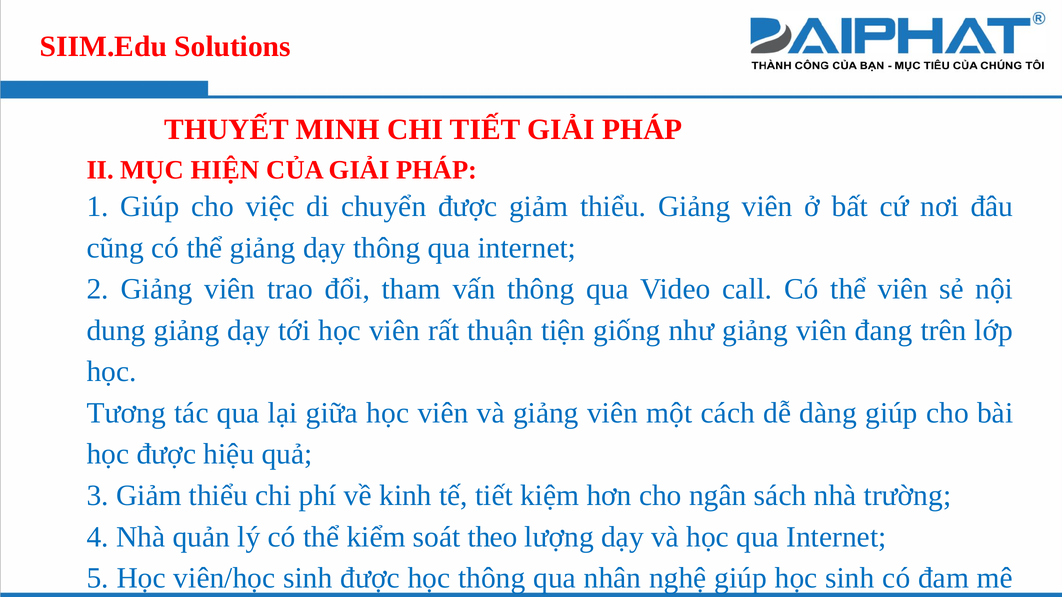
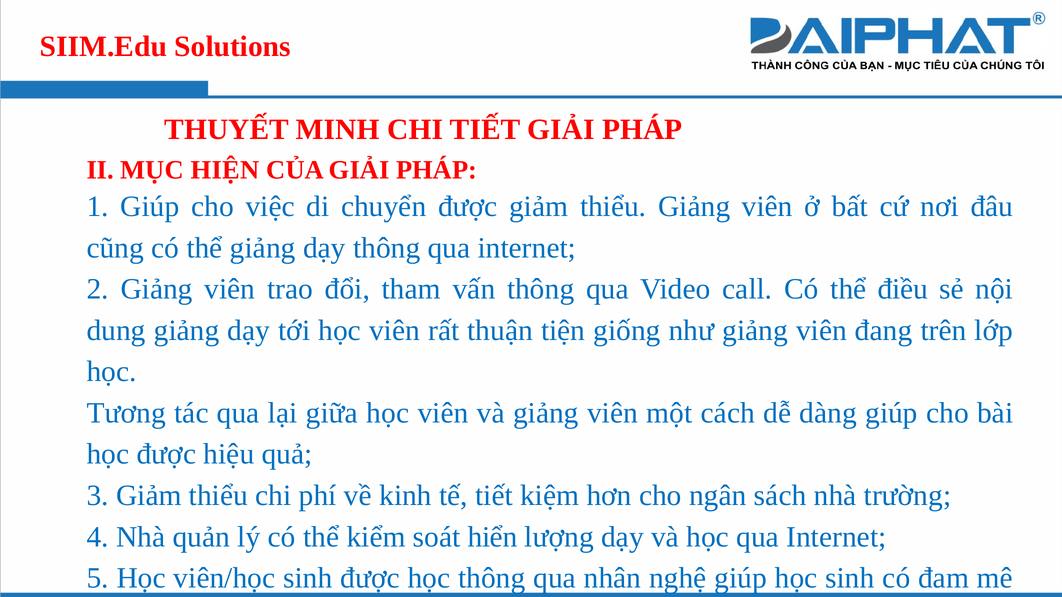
thể viên: viên -> điều (903, 289)
theo: theo -> hiển (493, 537)
